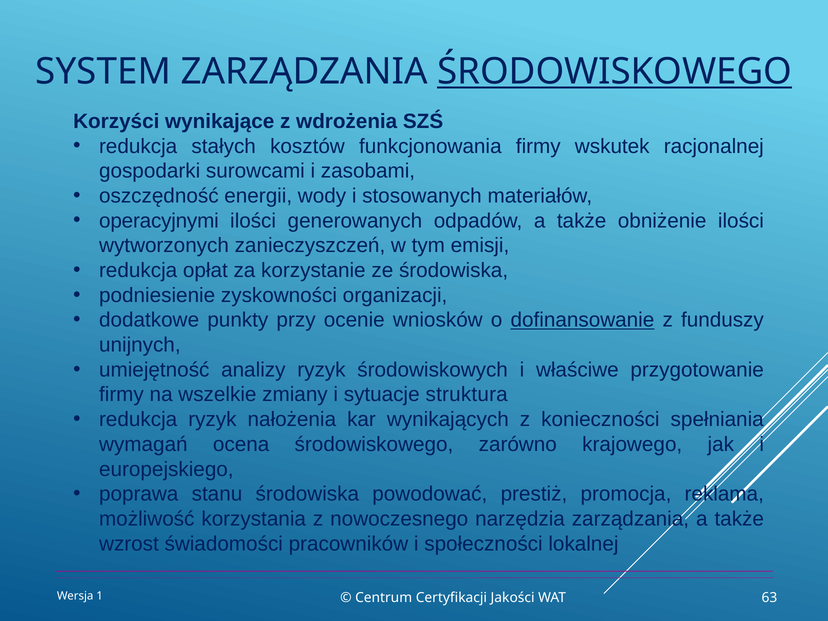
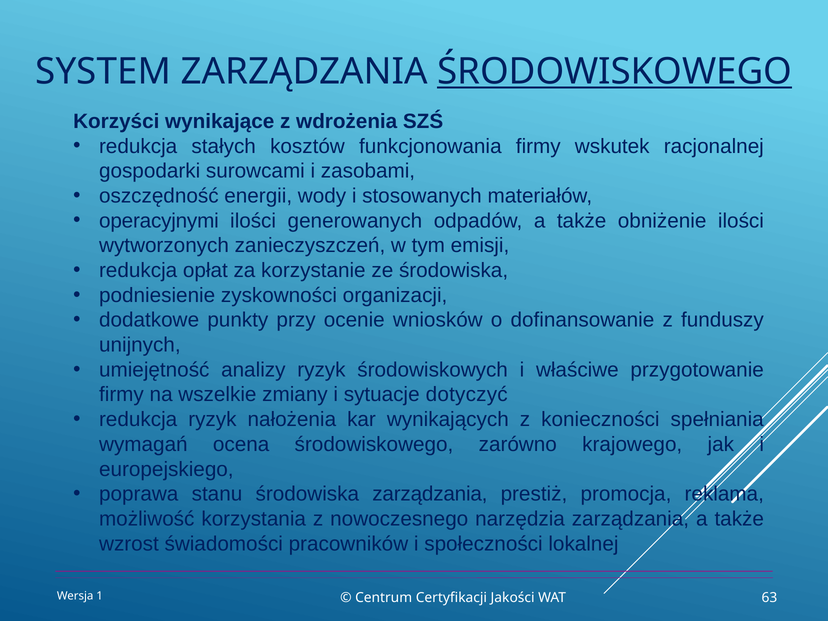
dofinansowanie underline: present -> none (582, 320)
struktura: struktura -> dotyczyć (467, 395)
środowiska powodować: powodować -> zarządzania (430, 494)
